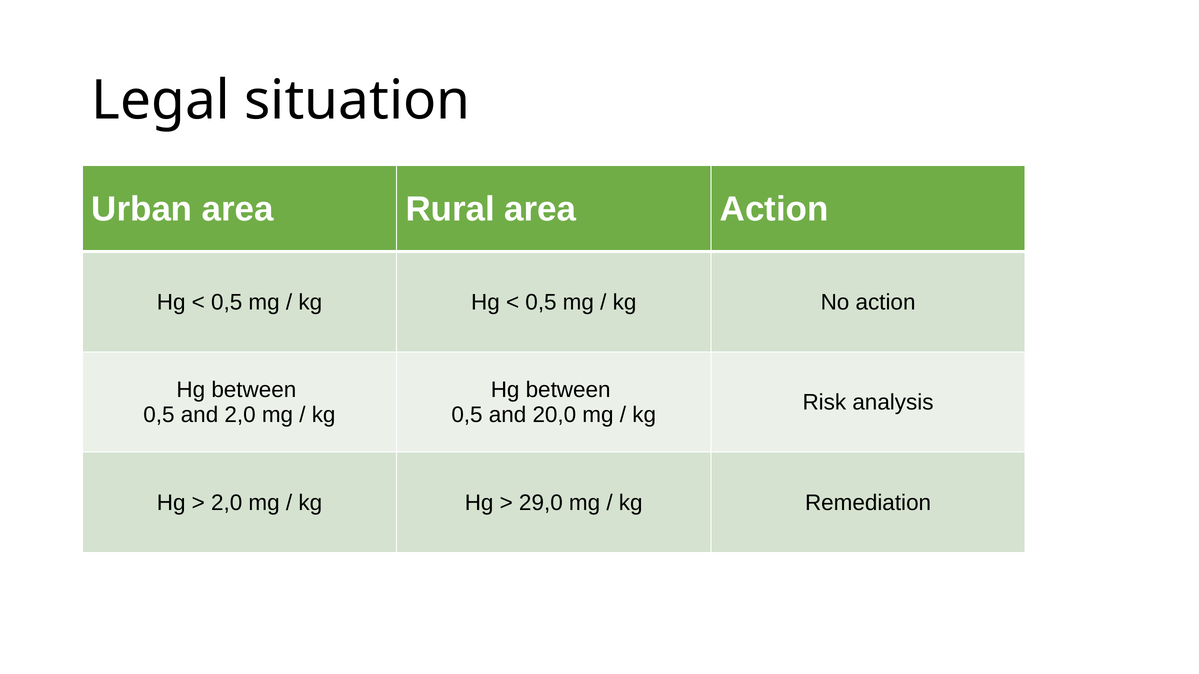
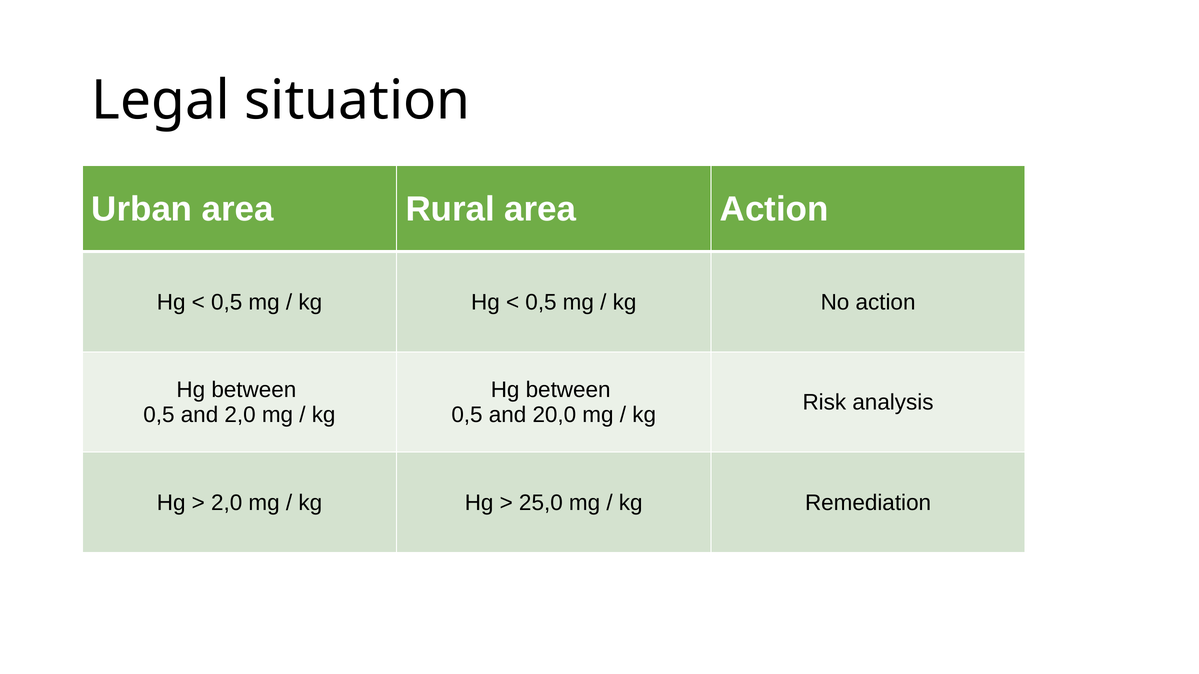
29,0: 29,0 -> 25,0 (541, 503)
